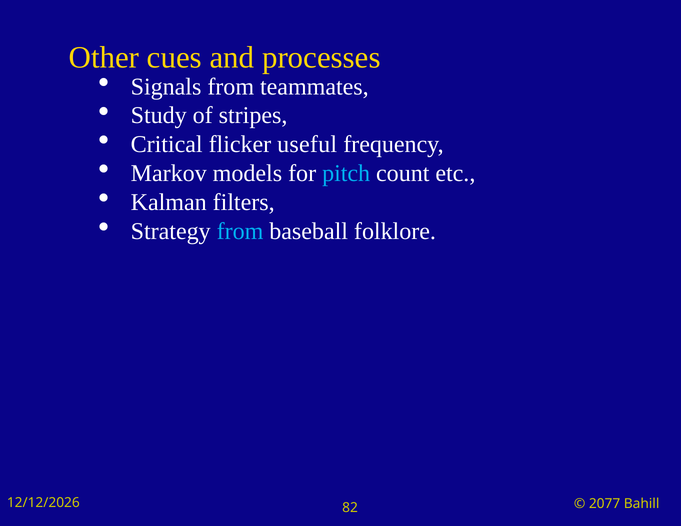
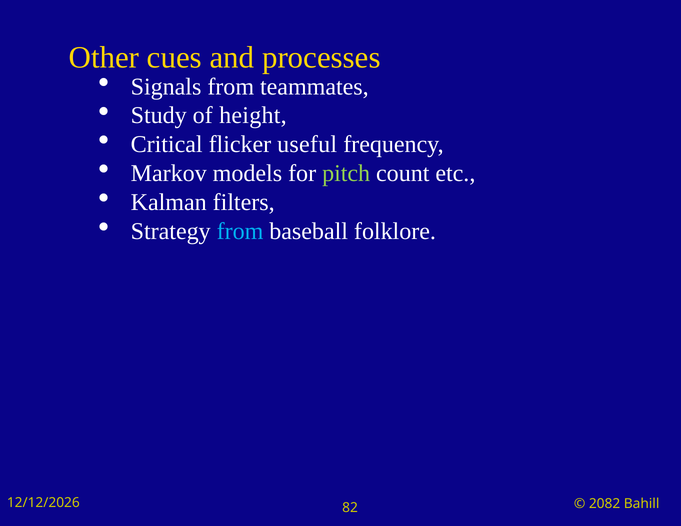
stripes: stripes -> height (253, 116)
pitch colour: light blue -> light green (346, 173)
2077: 2077 -> 2082 (605, 504)
